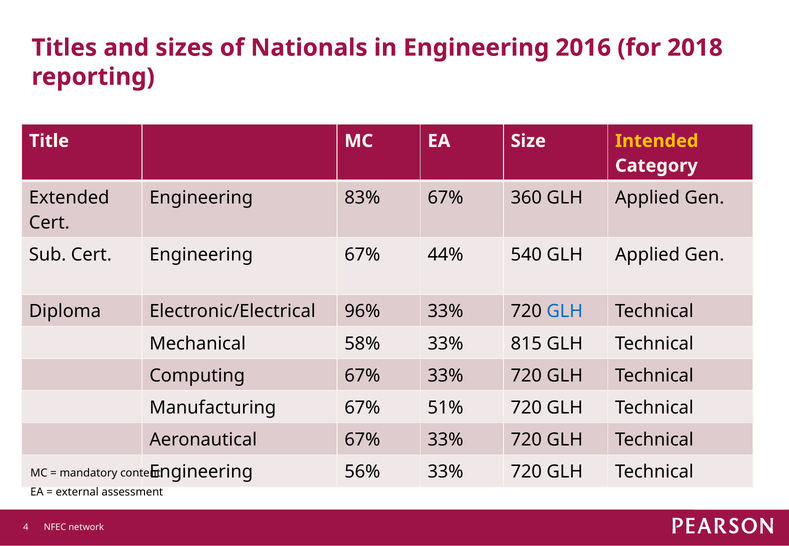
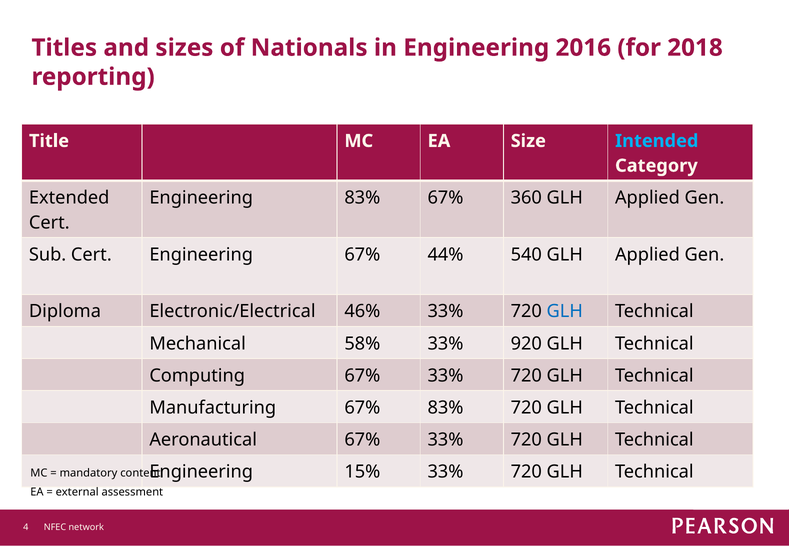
Intended colour: yellow -> light blue (657, 141)
96%: 96% -> 46% (362, 312)
815: 815 -> 920 (526, 344)
67% 51%: 51% -> 83% (445, 408)
56%: 56% -> 15% (362, 472)
